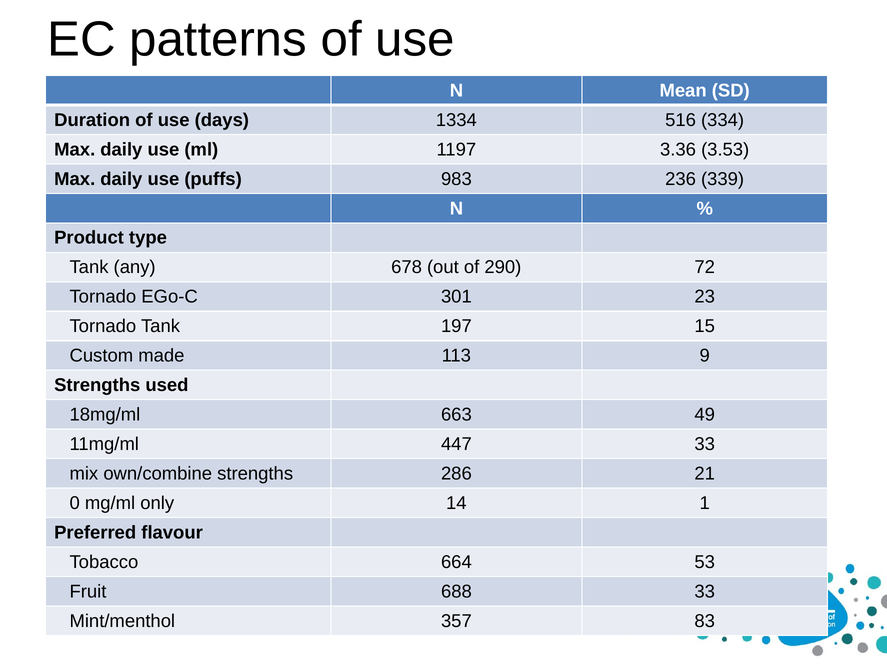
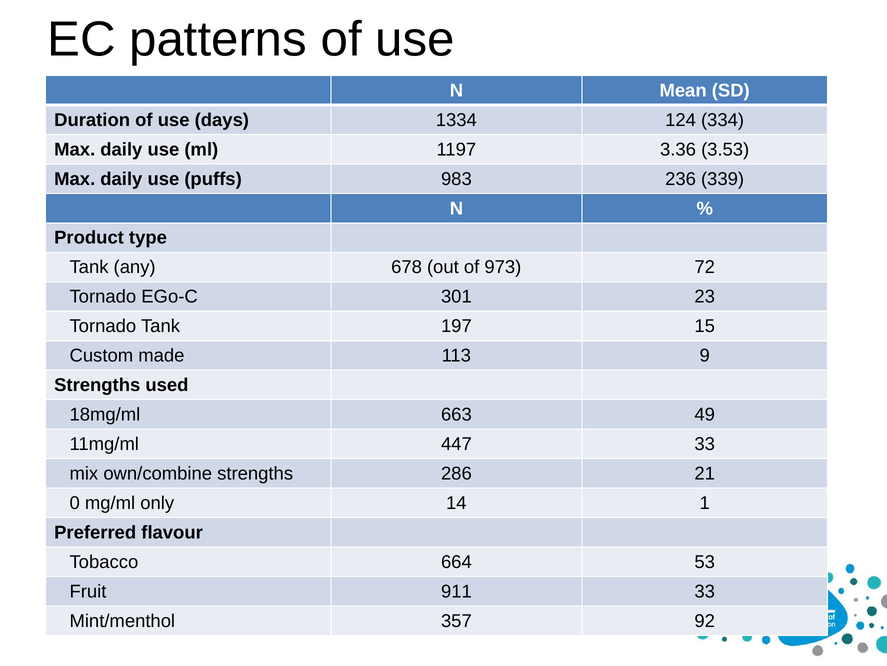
516: 516 -> 124 (681, 120)
290: 290 -> 973 (503, 267)
688: 688 -> 911 (456, 591)
83: 83 -> 92 (705, 620)
